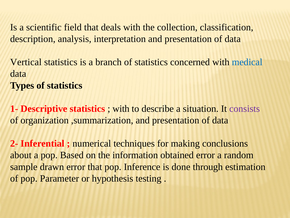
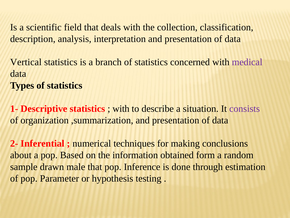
medical colour: blue -> purple (247, 62)
obtained error: error -> form (205, 155)
drawn error: error -> male (76, 166)
